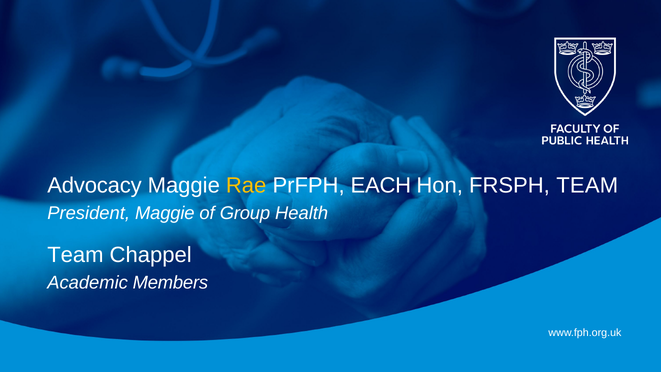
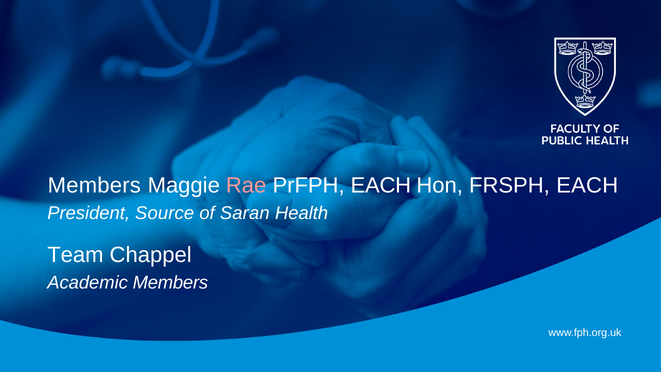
Advocacy: Advocacy -> Members (94, 185)
Rae colour: yellow -> pink (246, 185)
FRSPH TEAM: TEAM -> EACH (587, 185)
President Maggie: Maggie -> Source (165, 213)
Group: Group -> Saran (245, 213)
